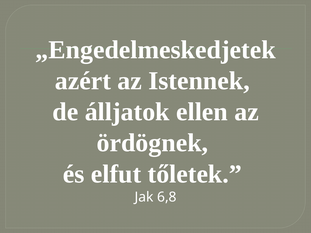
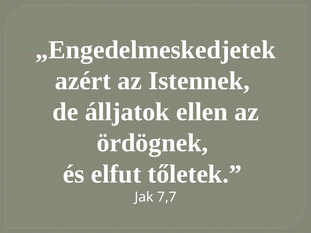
6,8: 6,8 -> 7,7 (167, 197)
